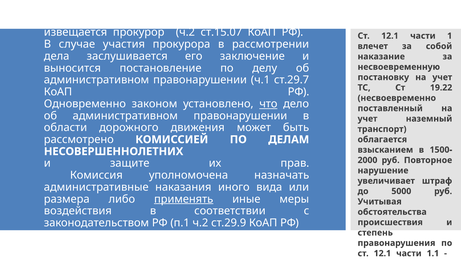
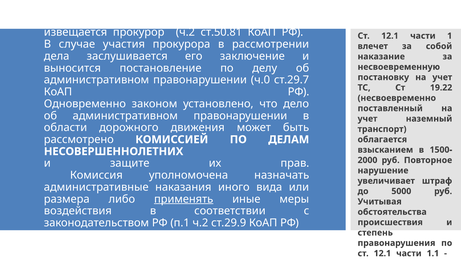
ст.15.07: ст.15.07 -> ст.50.81 (221, 32)
ч.1: ч.1 -> ч.0 (260, 80)
что underline: present -> none (268, 104)
